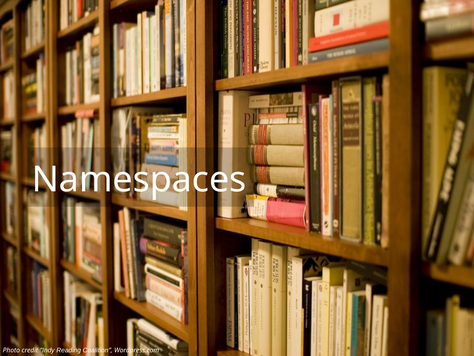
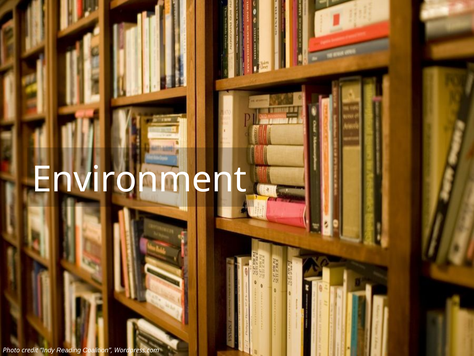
Namespaces: Namespaces -> Environment (139, 179)
